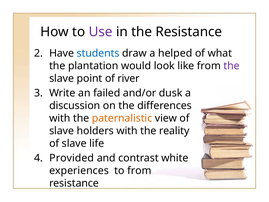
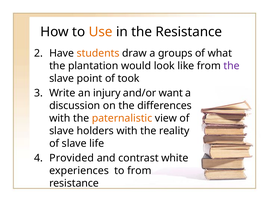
Use colour: purple -> orange (101, 32)
students colour: blue -> orange (98, 53)
helped: helped -> groups (175, 53)
river: river -> took (129, 78)
failed: failed -> injury (107, 93)
dusk: dusk -> want (171, 93)
